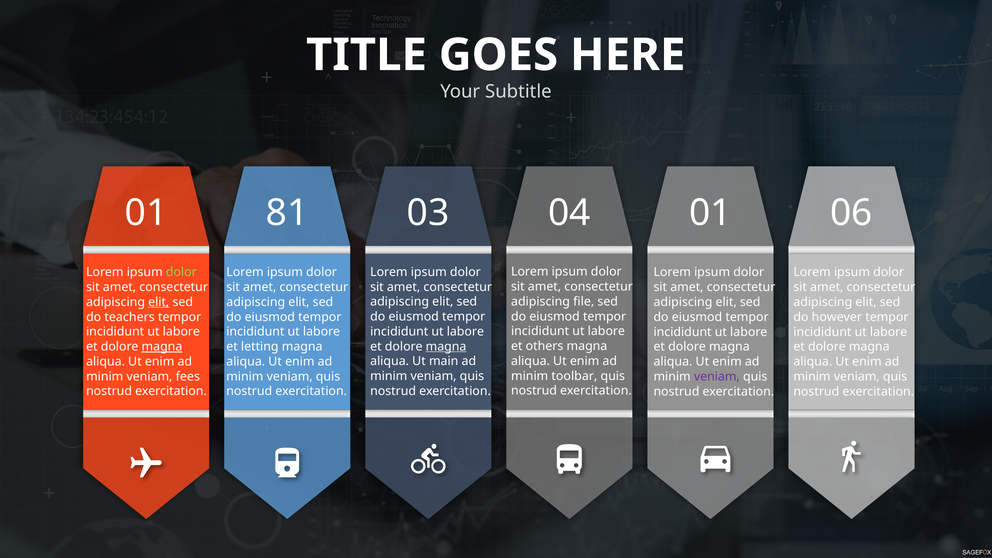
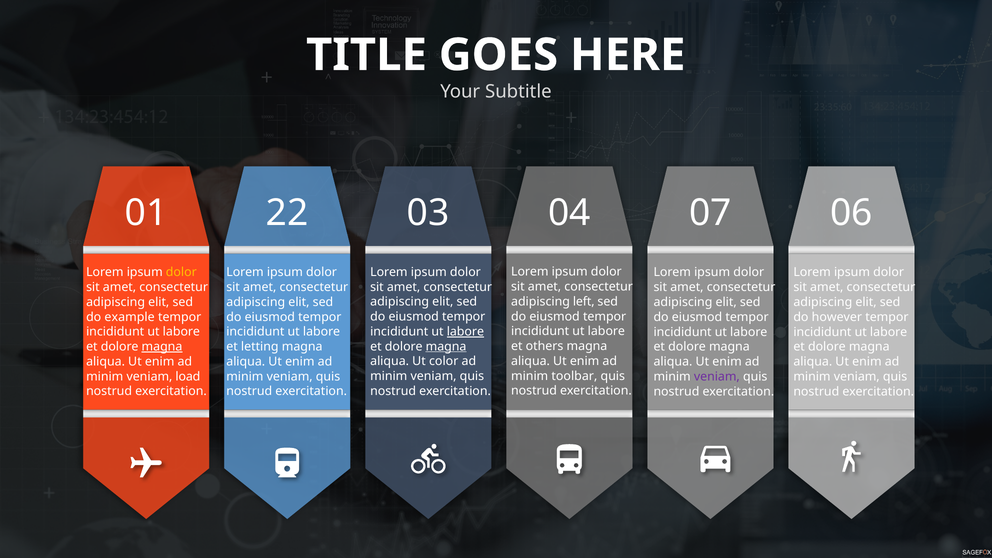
81: 81 -> 22 (287, 213)
04 01: 01 -> 07 (710, 213)
dolor colour: light green -> yellow (181, 272)
file: file -> left (584, 302)
elit underline: present -> none (159, 302)
teachers: teachers -> example (130, 317)
labore underline: none -> present (465, 332)
main: main -> color (444, 361)
fees: fees -> load (188, 376)
